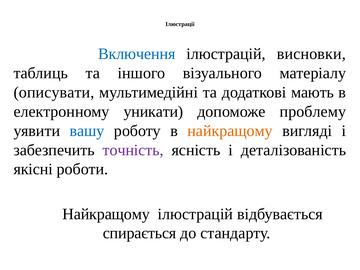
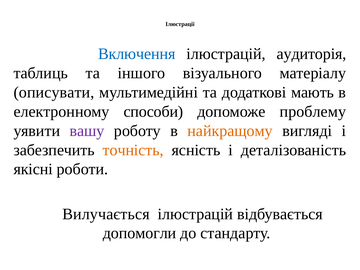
висновки: висновки -> аудиторія (312, 54)
уникати: уникати -> способи (153, 112)
вашу colour: blue -> purple (87, 131)
точність colour: purple -> orange (133, 150)
Найкращому: Найкращому -> Вилучається (106, 214)
спирається: спирається -> допомогли (140, 233)
